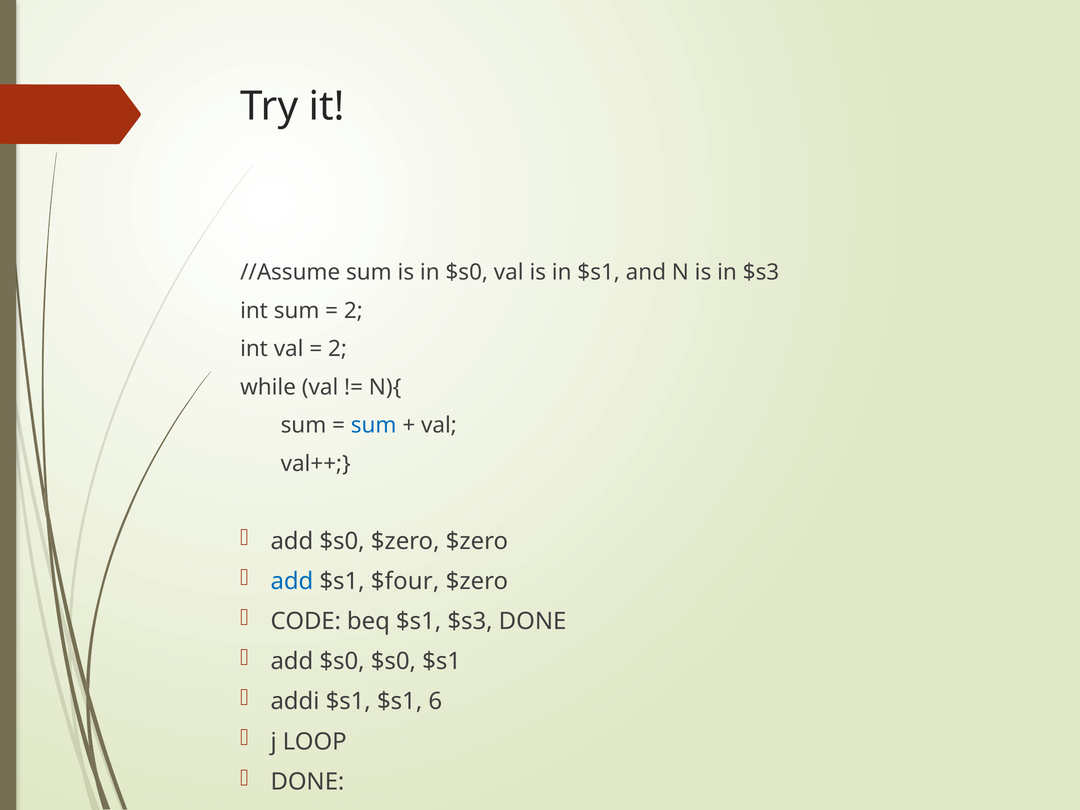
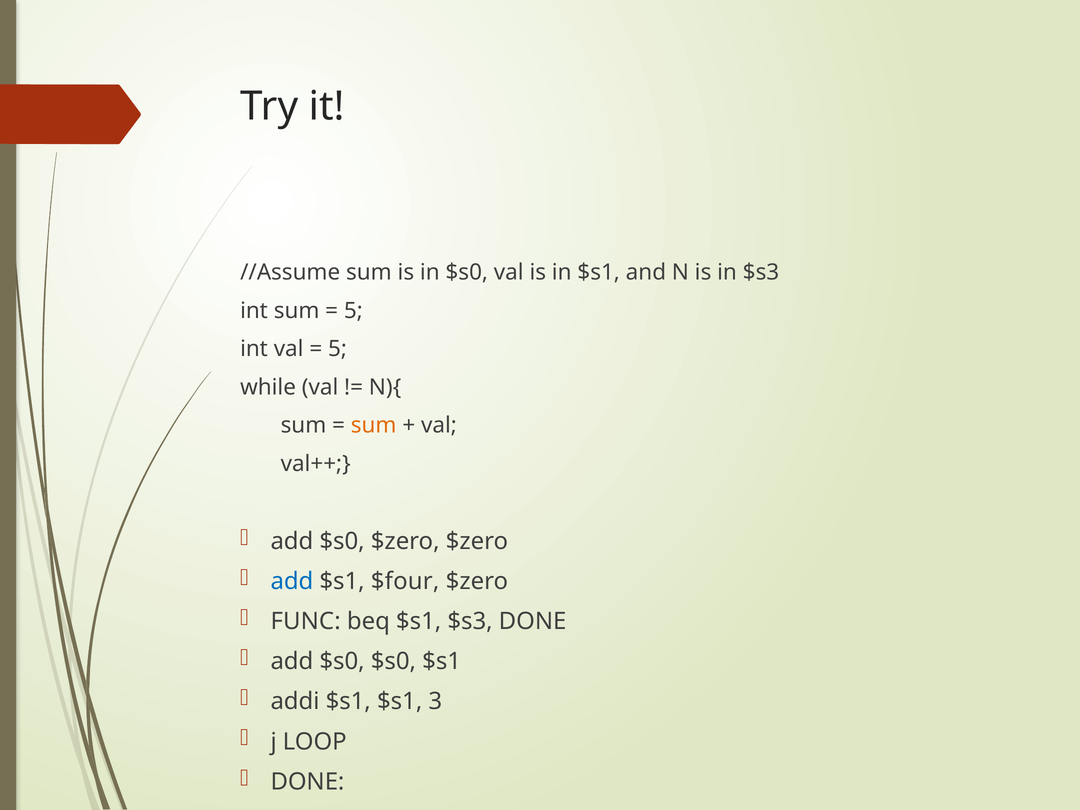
2: 2 -> 5 (353, 311)
2: 2 -> 5 (338, 349)
sum colour: blue -> orange (374, 426)
CODE: CODE -> FUNC (306, 621)
6: 6 -> 3 (435, 702)
